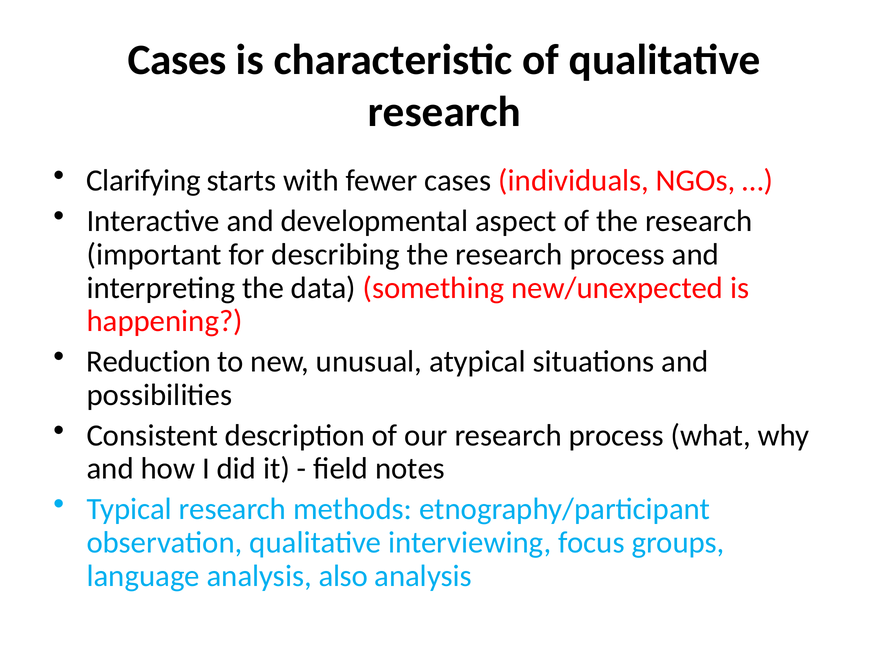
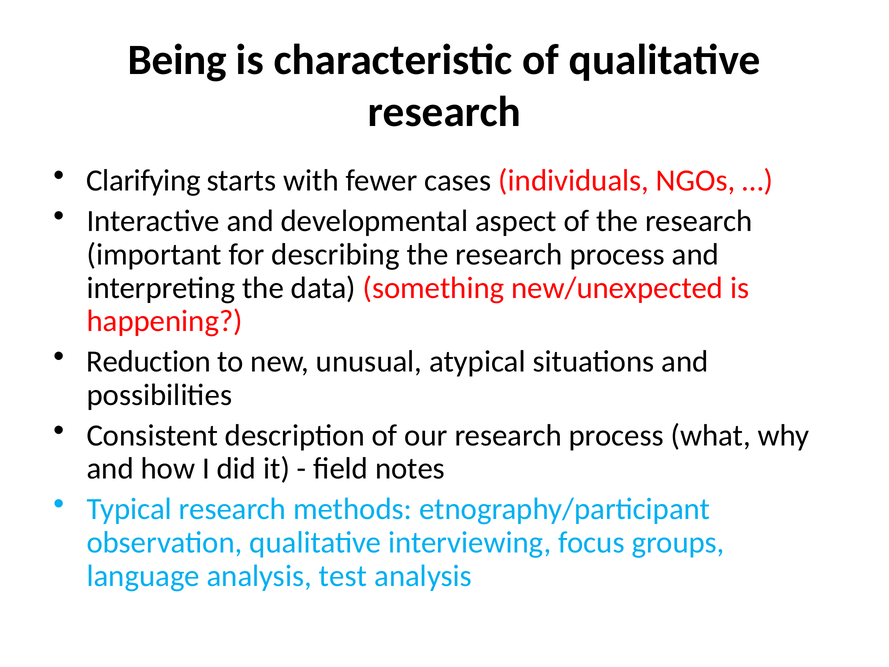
Cases: Cases -> Being (177, 60)
also: also -> test (343, 576)
